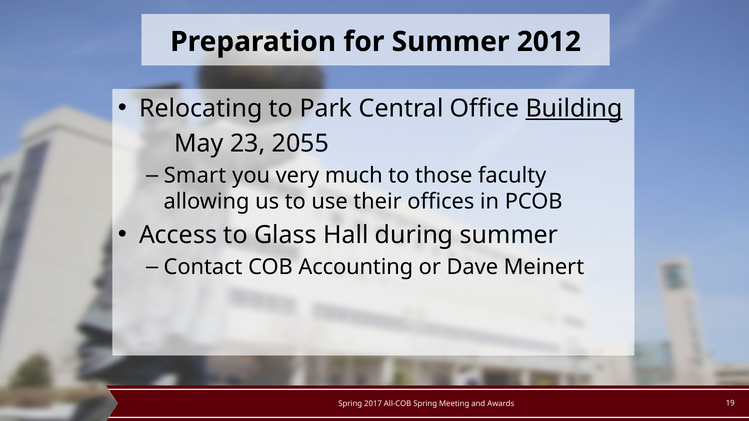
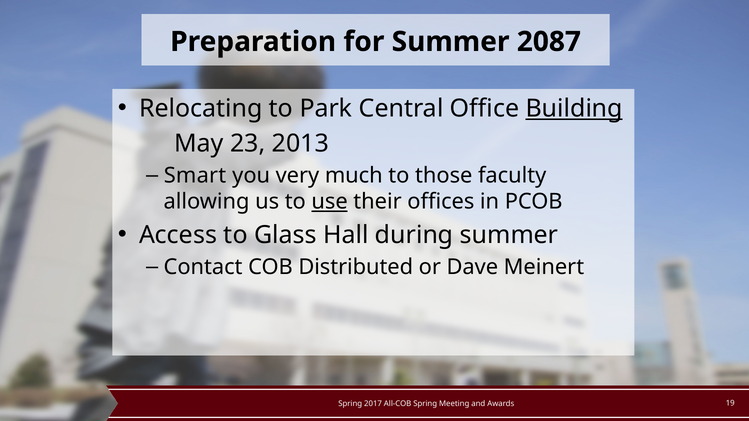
2012: 2012 -> 2087 (549, 42)
2055: 2055 -> 2013 (300, 143)
use underline: none -> present (330, 202)
Accounting: Accounting -> Distributed (356, 267)
